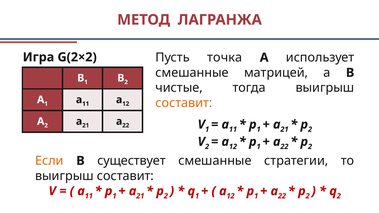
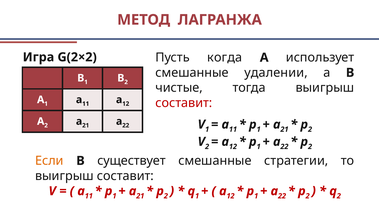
точка: точка -> когда (225, 58)
матрицей: матрицей -> удалении (276, 73)
составит colour: orange -> red (184, 103)
